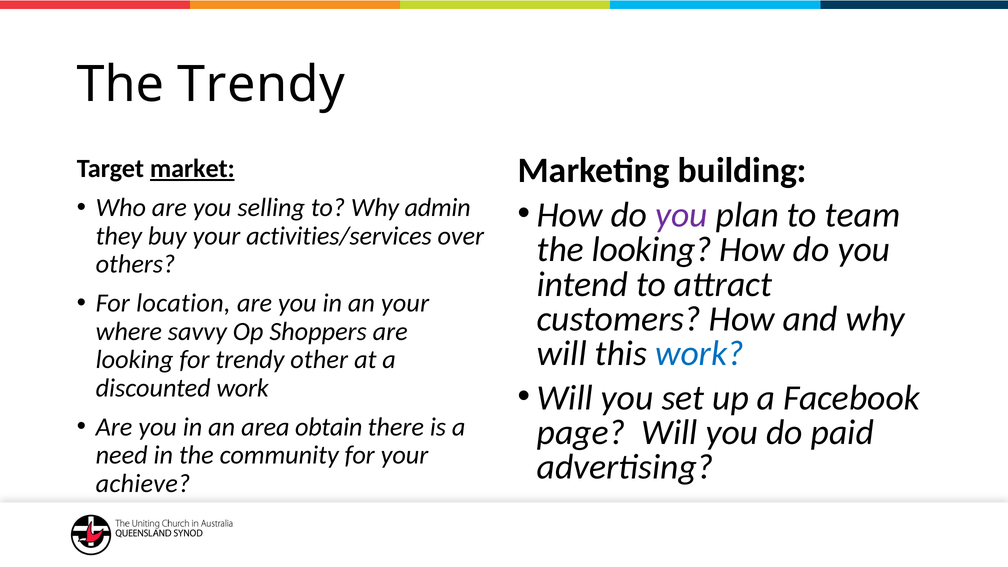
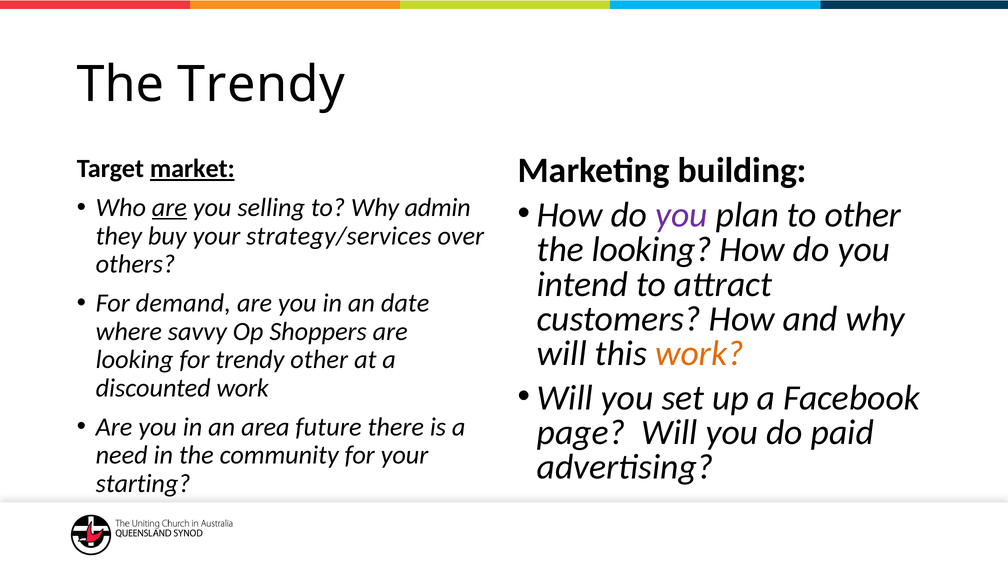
are underline: none -> present (169, 208)
to team: team -> other (863, 215)
activities/services: activities/services -> strategy/services (339, 236)
location: location -> demand (183, 303)
an your: your -> date (405, 303)
work colour: blue -> orange (699, 354)
obtain: obtain -> future (329, 427)
achieve: achieve -> starting (143, 484)
